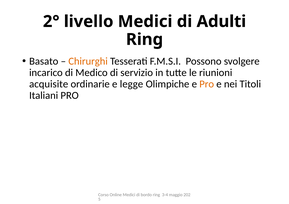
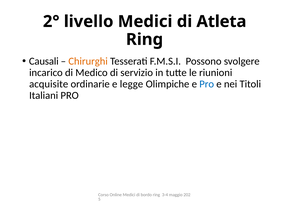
Adulti: Adulti -> Atleta (221, 22)
Basato: Basato -> Causali (44, 61)
Pro colour: orange -> blue (207, 84)
